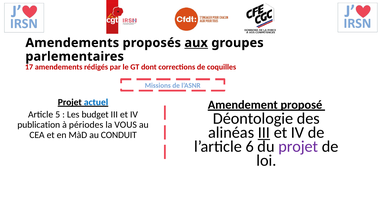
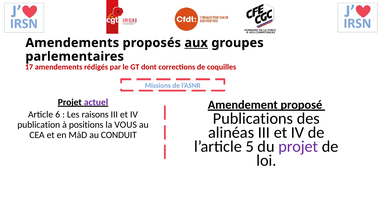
actuel colour: blue -> purple (96, 102)
5: 5 -> 6 (58, 115)
budget: budget -> raisons (95, 115)
Déontologie: Déontologie -> Publications (253, 119)
périodes: périodes -> positions (86, 125)
III underline: present -> none (264, 133)
6: 6 -> 5 (250, 147)
